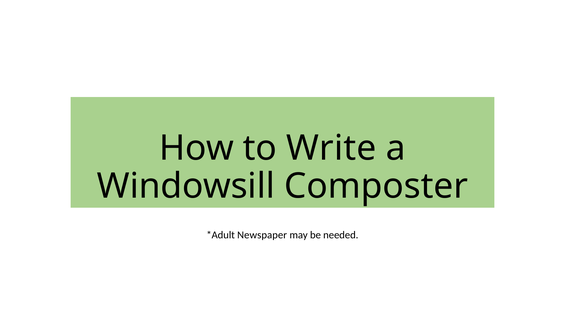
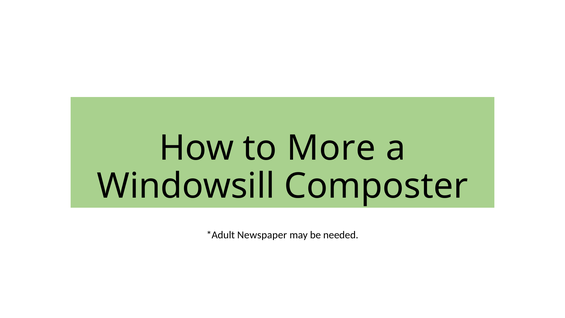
Write: Write -> More (331, 148)
